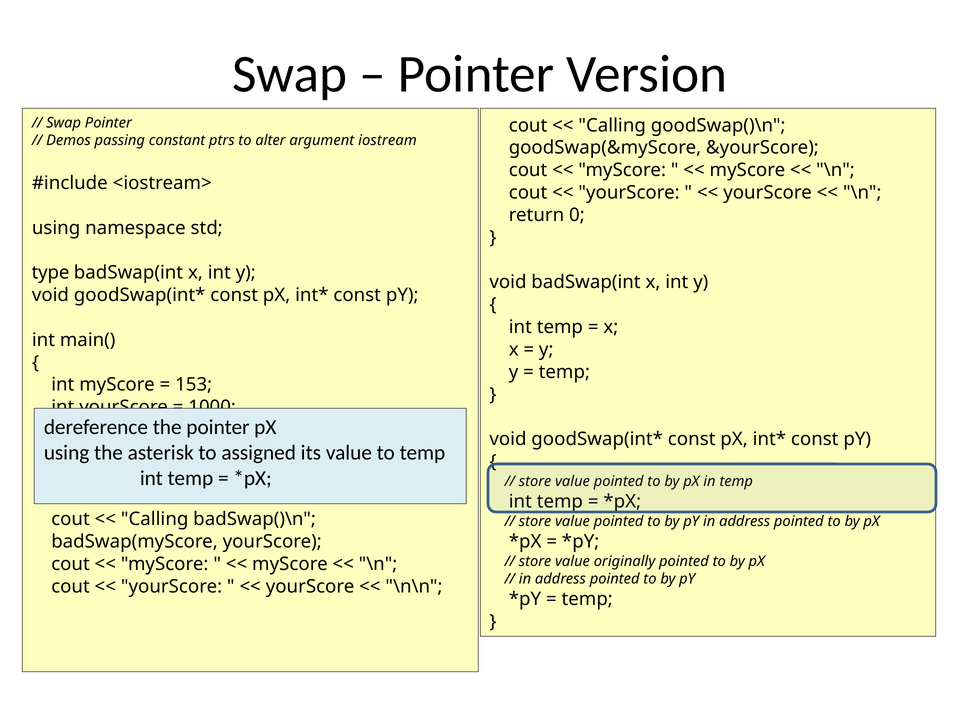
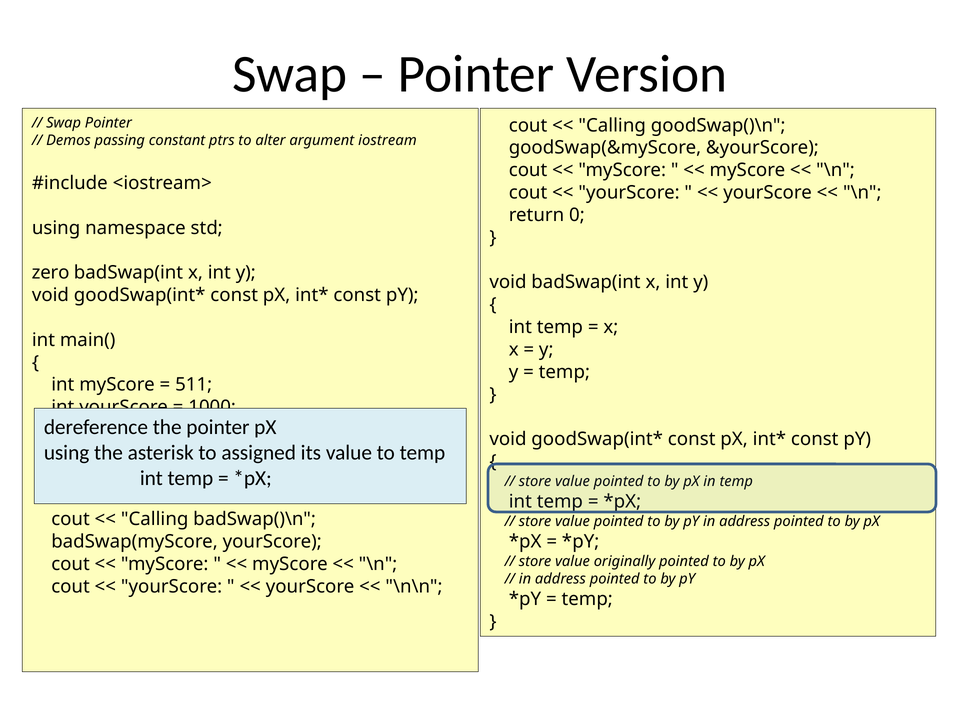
type: type -> zero (51, 273)
153: 153 -> 511 (194, 385)
